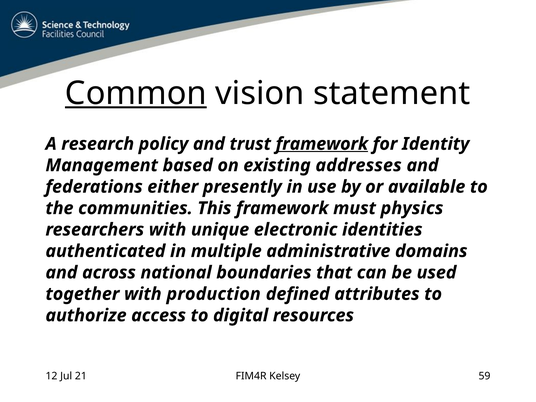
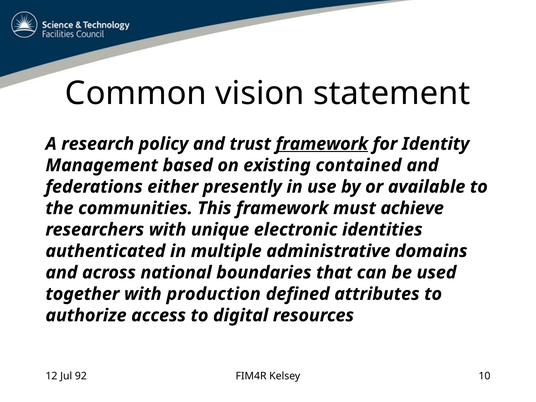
Common underline: present -> none (136, 93)
addresses: addresses -> contained (359, 165)
physics: physics -> achieve (412, 208)
21: 21 -> 92 (81, 376)
59: 59 -> 10 (485, 376)
